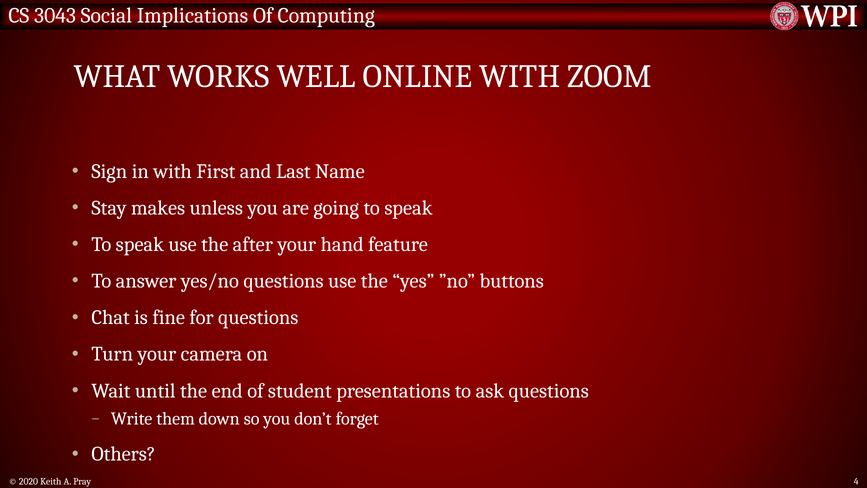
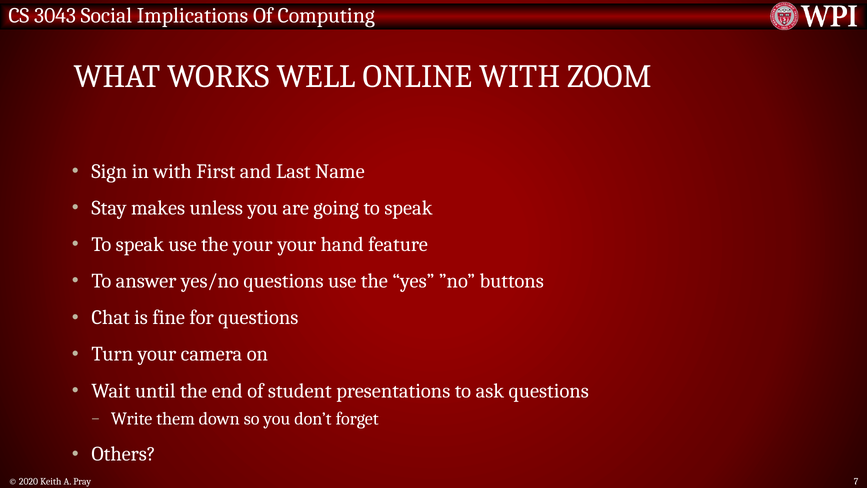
the after: after -> your (253, 244)
4: 4 -> 7 (856, 481)
